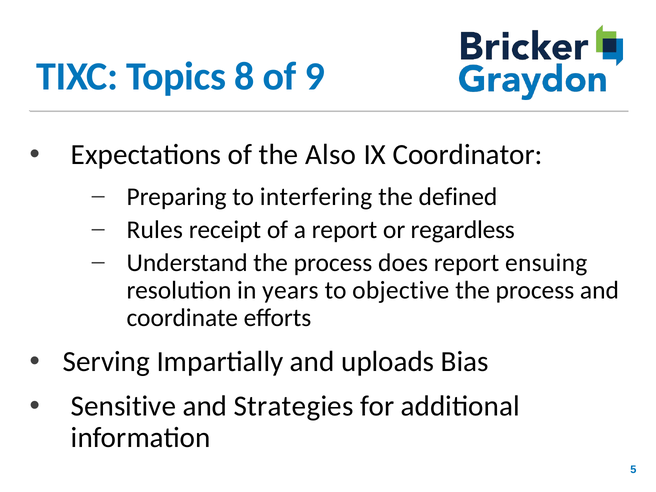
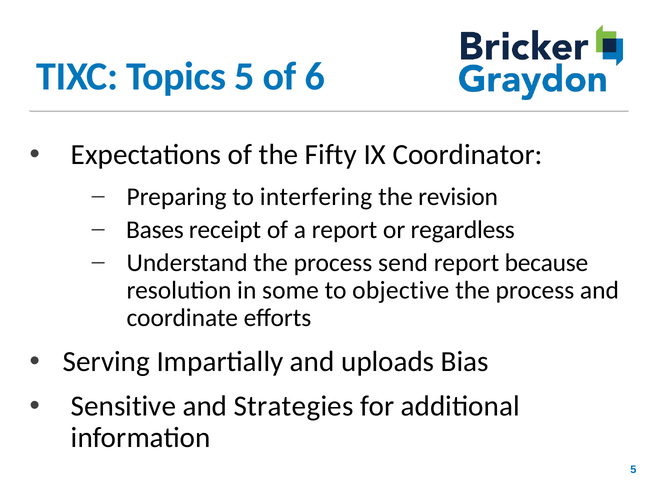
Topics 8: 8 -> 5 (244, 76)
9: 9 -> 6 (315, 76)
Also: Also -> Fifty (331, 155)
defined: defined -> revision (458, 197)
Rules: Rules -> Bases (155, 230)
does: does -> send (403, 263)
ensuing: ensuing -> because (546, 263)
years: years -> some (290, 290)
